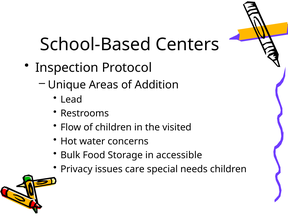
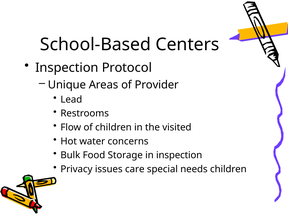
Addition: Addition -> Provider (157, 85)
in accessible: accessible -> inspection (179, 155)
